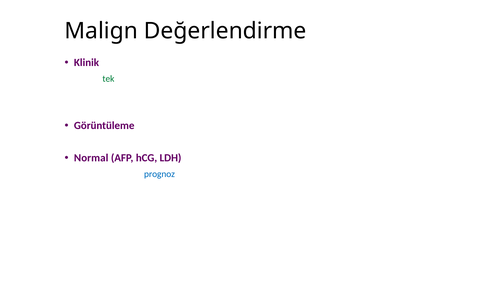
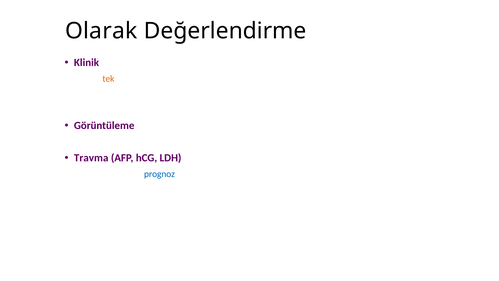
Malign: Malign -> Olarak (101, 31)
tek colour: green -> orange (108, 79)
Normal: Normal -> Travma (91, 158)
